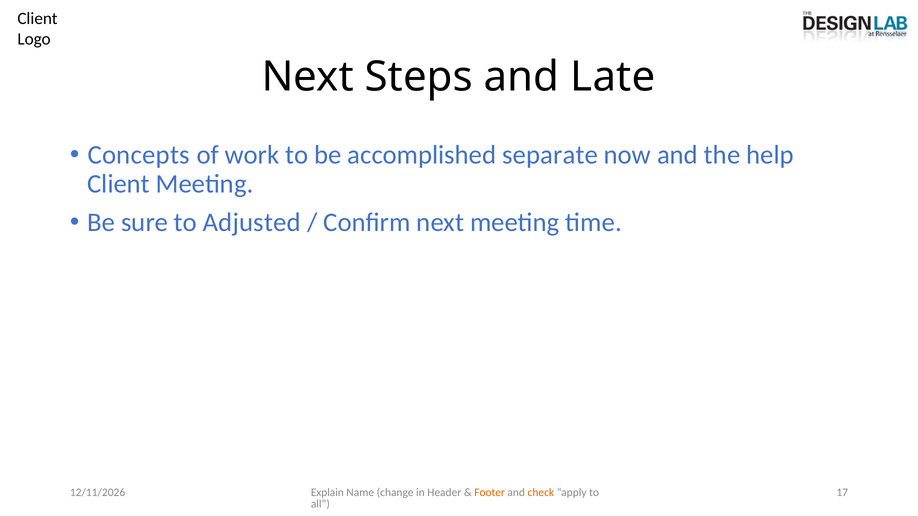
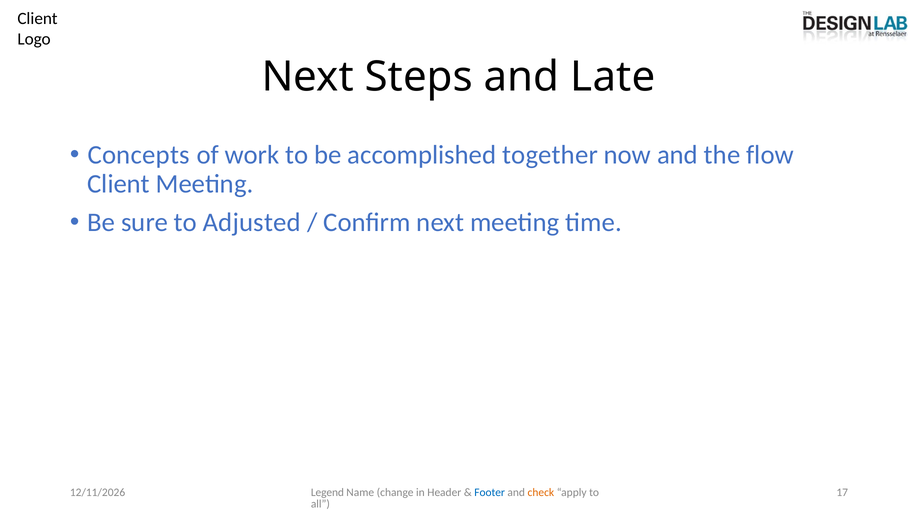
separate: separate -> together (550, 155)
help: help -> flow (770, 155)
Explain: Explain -> Legend (327, 493)
Footer colour: orange -> blue (490, 493)
